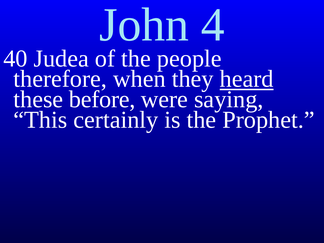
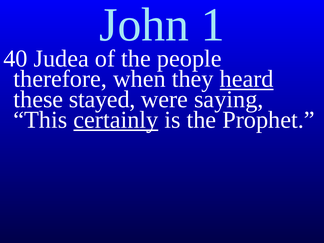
4: 4 -> 1 (213, 25)
before: before -> stayed (102, 99)
certainly underline: none -> present (116, 120)
